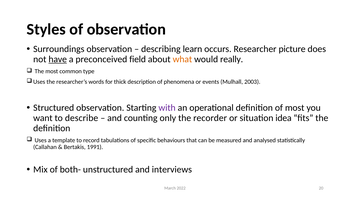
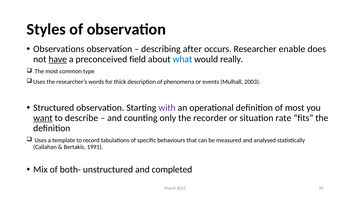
Surroundings: Surroundings -> Observations (59, 49)
learn: learn -> after (192, 49)
picture: picture -> enable (292, 49)
what colour: orange -> blue (182, 59)
want underline: none -> present (43, 118)
idea: idea -> rate (283, 118)
interviews: interviews -> completed (172, 169)
